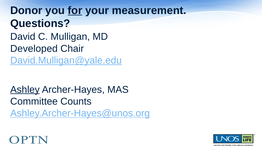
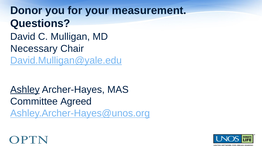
for underline: present -> none (75, 10)
Developed: Developed -> Necessary (34, 48)
Counts: Counts -> Agreed (76, 101)
